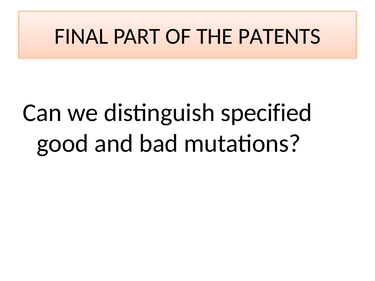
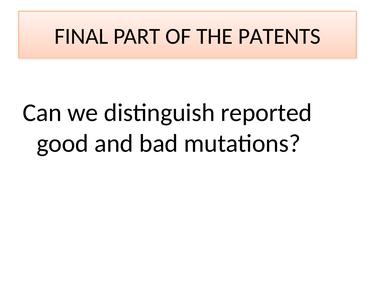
specified: specified -> reported (266, 113)
